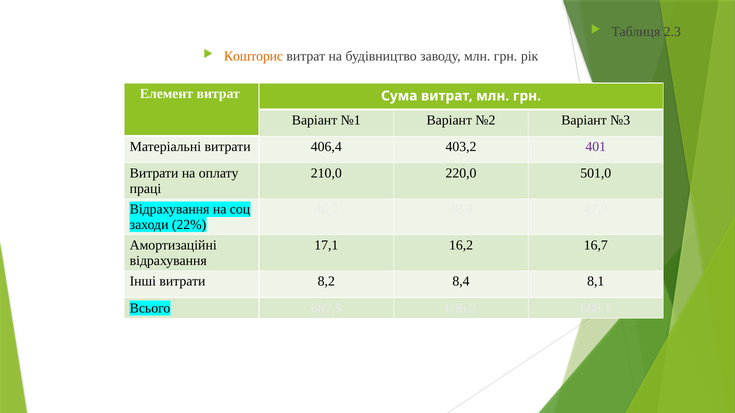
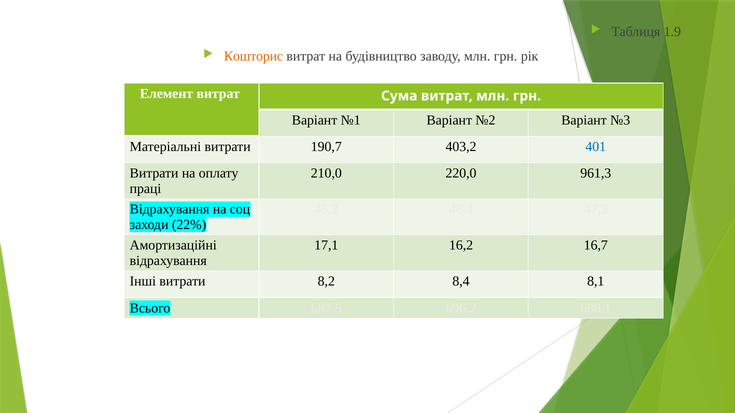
2.3: 2.3 -> 1.9 (672, 32)
406,4: 406,4 -> 190,7 (326, 147)
401 colour: purple -> blue (596, 147)
501,0: 501,0 -> 961,3 (596, 174)
